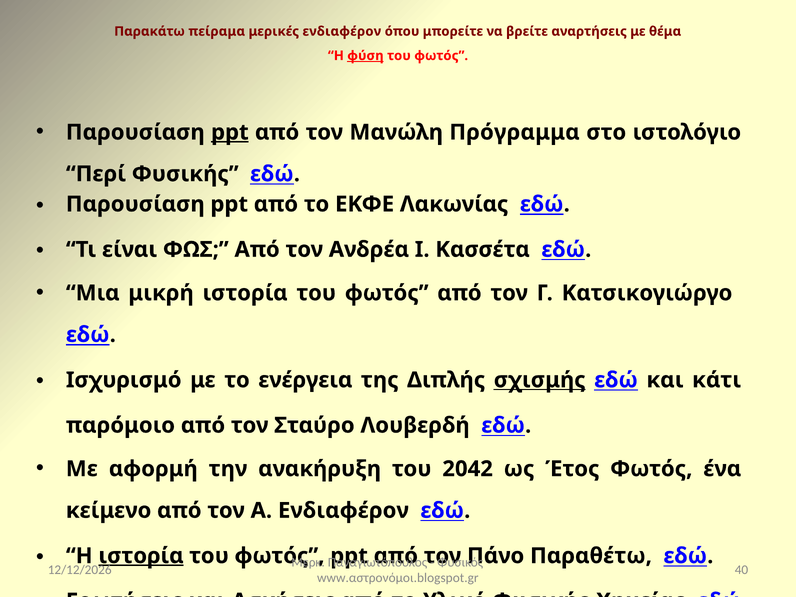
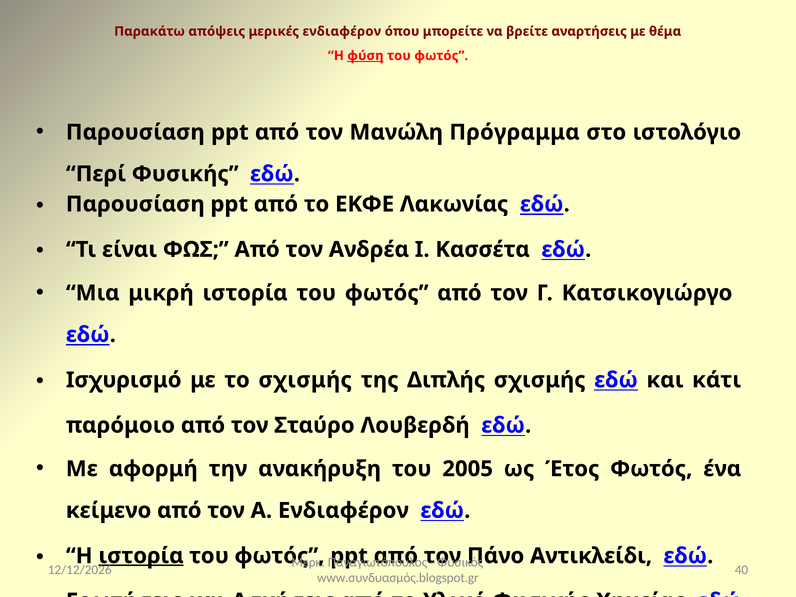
πείραμα: πείραμα -> απόψεις (217, 31)
ppt underline: present -> none (230, 132)
το ενέργεια: ενέργεια -> σχισμής (305, 380)
σχισμής underline: present -> none (540, 380)
2042: 2042 -> 2005 (468, 469)
Παραθέτω: Παραθέτω -> Αντικλείδι (591, 556)
www.αστρονόμοι.blogspot.gr: www.αστρονόμοι.blogspot.gr -> www.συνδυασμός.blogspot.gr (398, 578)
